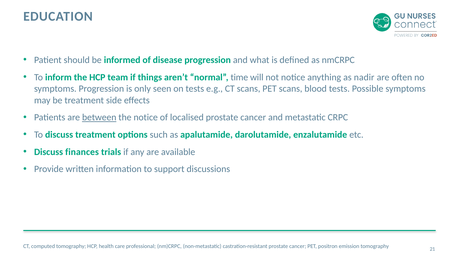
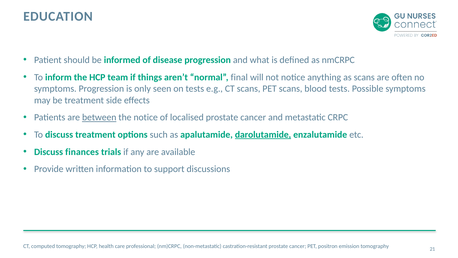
time: time -> final (239, 77)
as nadir: nadir -> scans (364, 77)
darolutamide underline: none -> present (263, 134)
